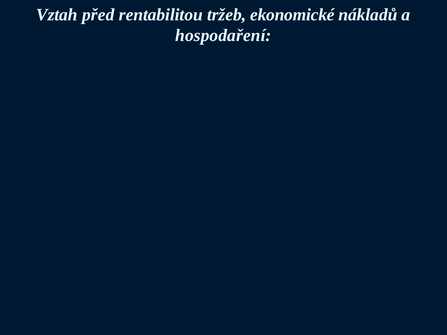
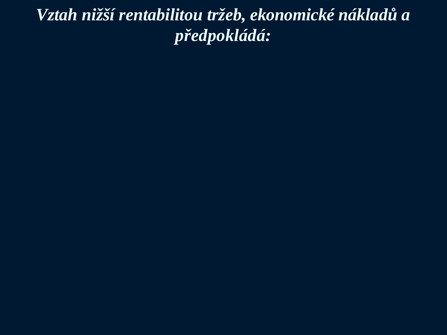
před: před -> nižší (98, 15)
hospodaření: hospodaření -> předpokládá (223, 36)
